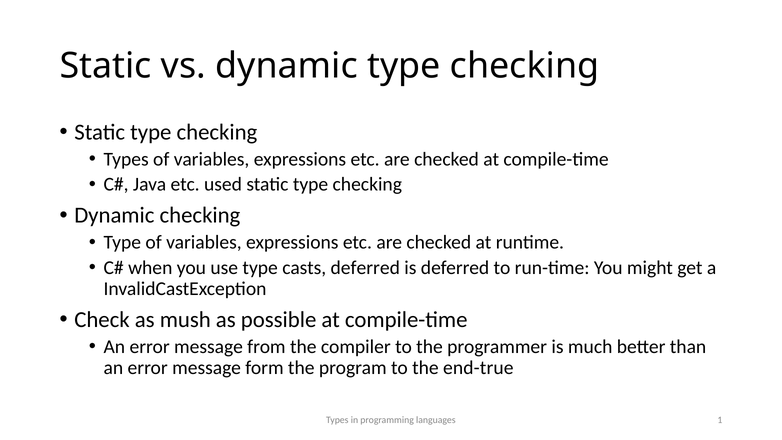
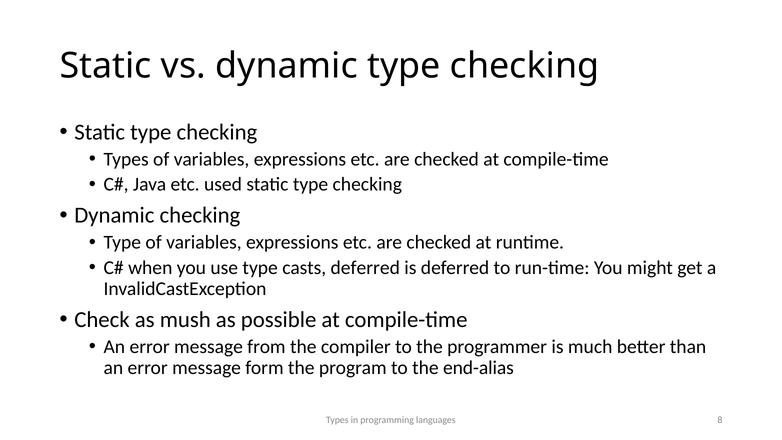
end-true: end-true -> end-alias (478, 368)
1: 1 -> 8 (720, 420)
